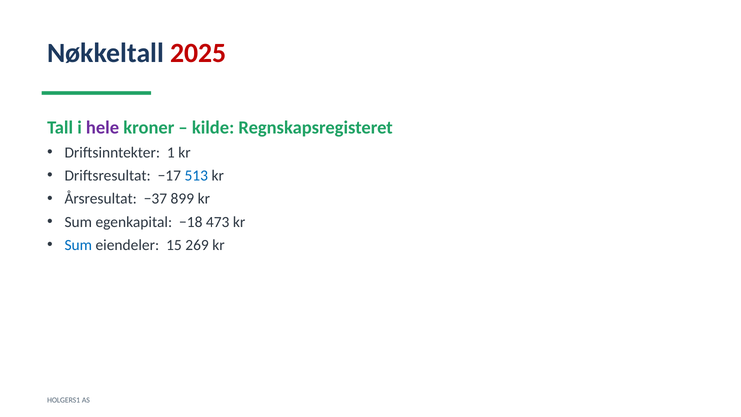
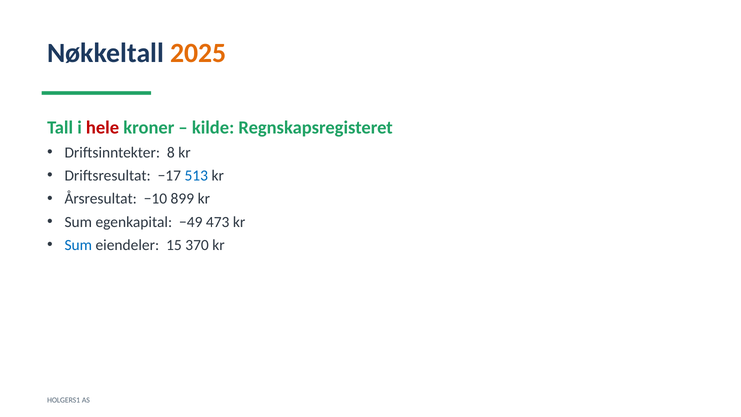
2025 colour: red -> orange (198, 53)
hele colour: purple -> red (103, 128)
1: 1 -> 8 (171, 152)
−37: −37 -> −10 (155, 199)
−18: −18 -> −49 (191, 222)
269: 269 -> 370 (197, 245)
